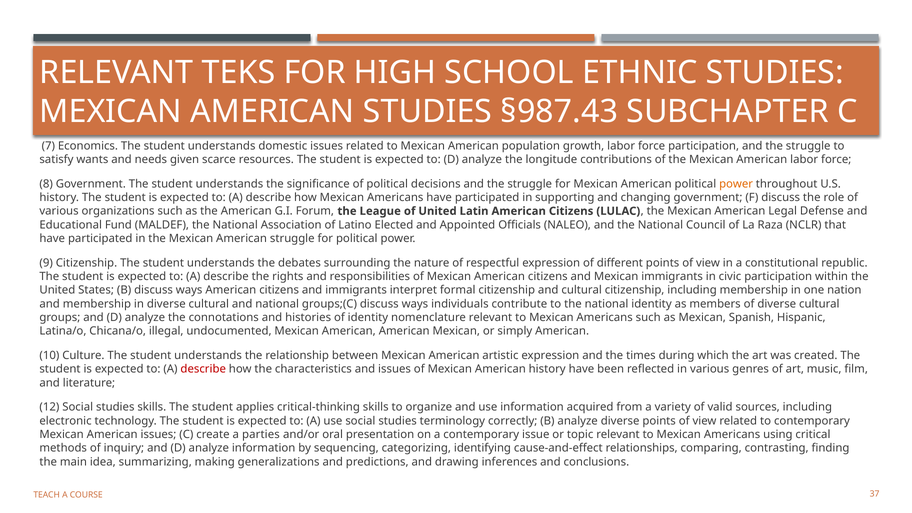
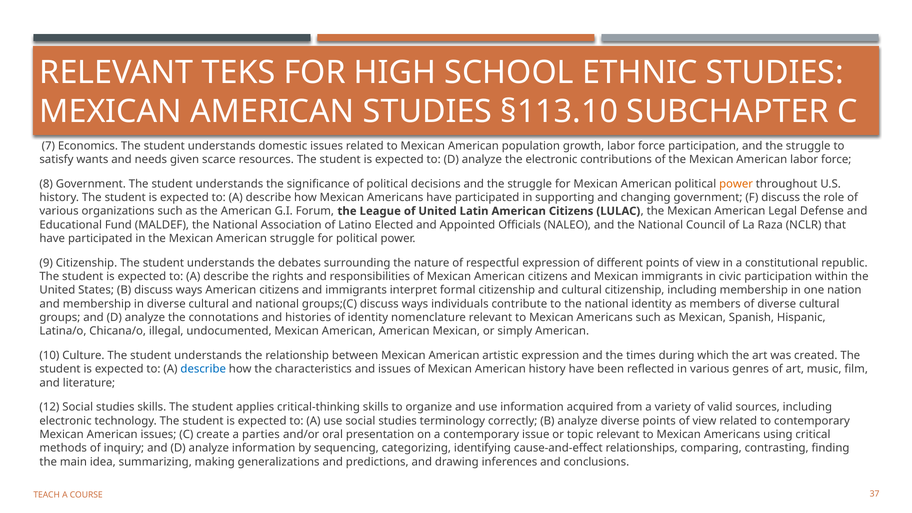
§987.43: §987.43 -> §113.10 (559, 111)
the longitude: longitude -> electronic (551, 159)
describe colour: red -> blue (203, 369)
